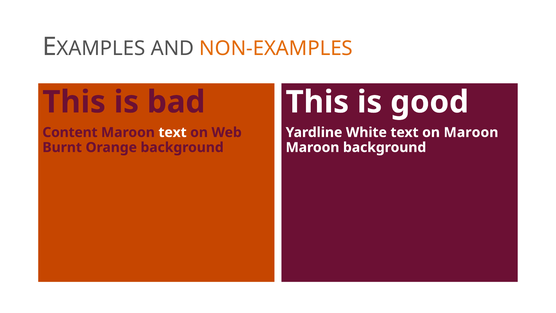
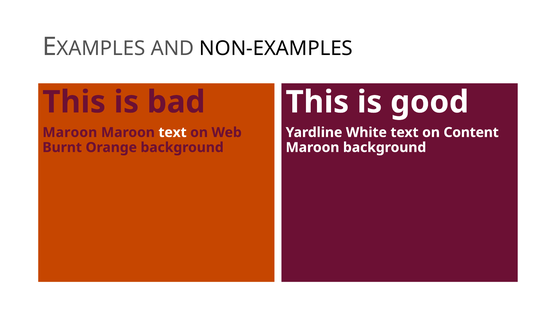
NON-EXAMPLES colour: orange -> black (276, 48)
Content: Content -> Maroon (70, 132)
on Maroon: Maroon -> Content (471, 132)
